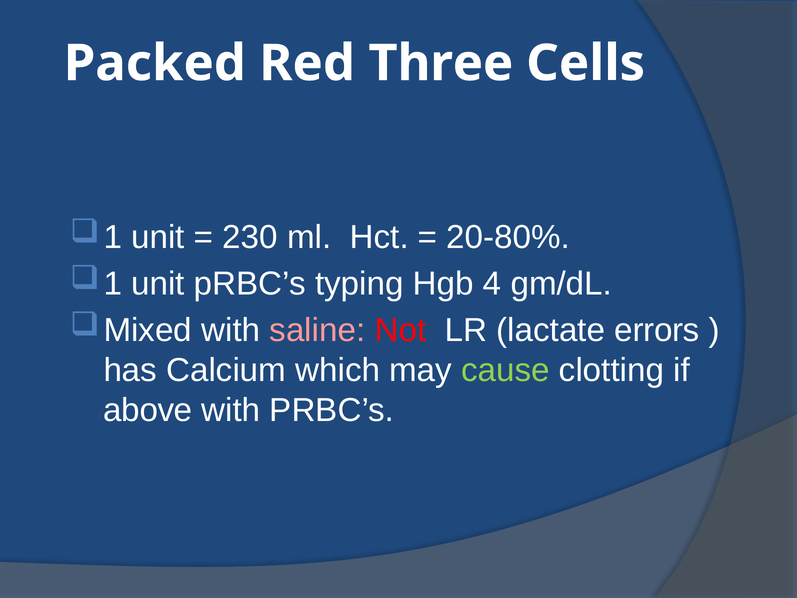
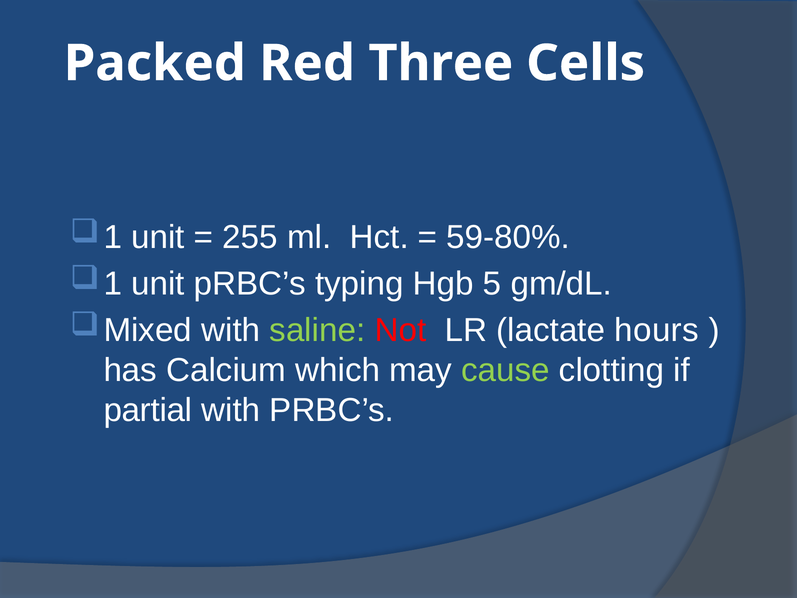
230: 230 -> 255 (250, 237)
20-80%: 20-80% -> 59-80% (508, 237)
4: 4 -> 5 (492, 284)
saline colour: pink -> light green (317, 330)
errors: errors -> hours (657, 330)
above: above -> partial (148, 410)
